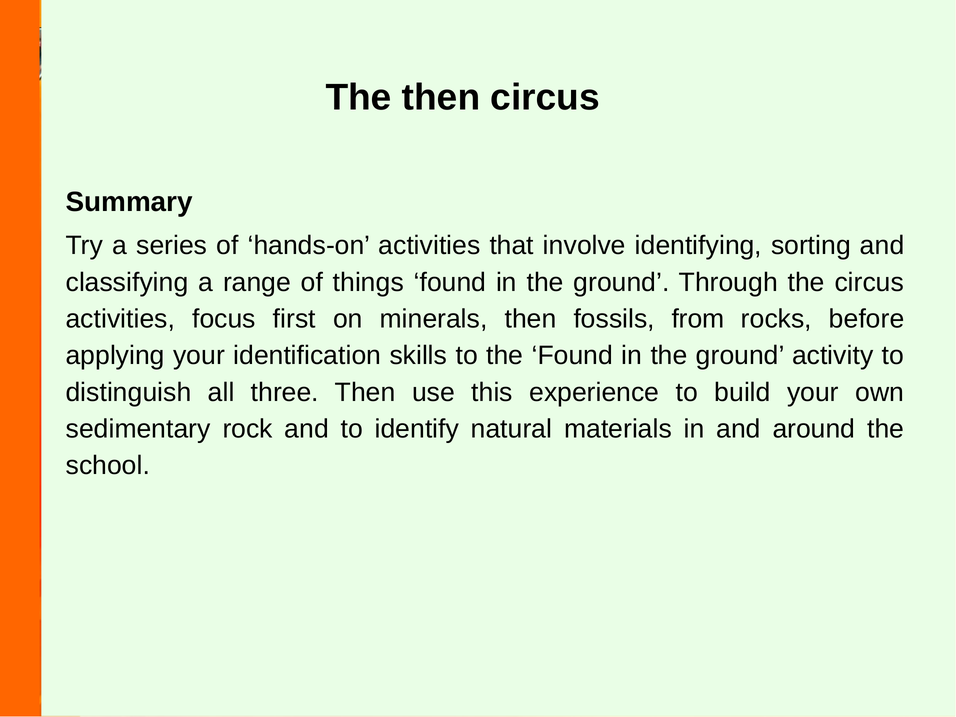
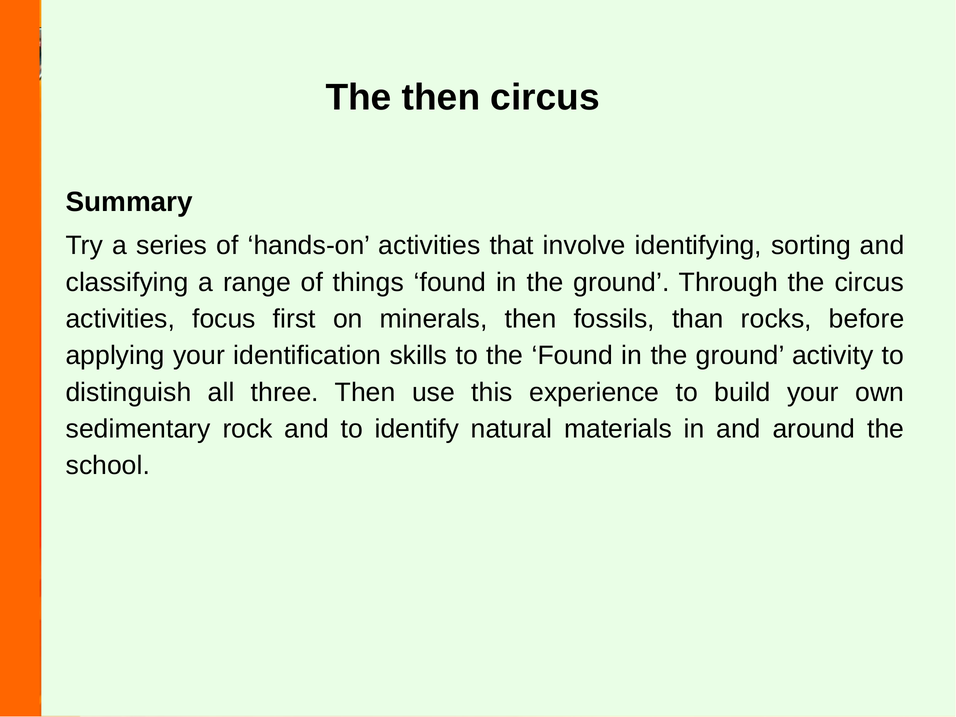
from: from -> than (698, 319)
